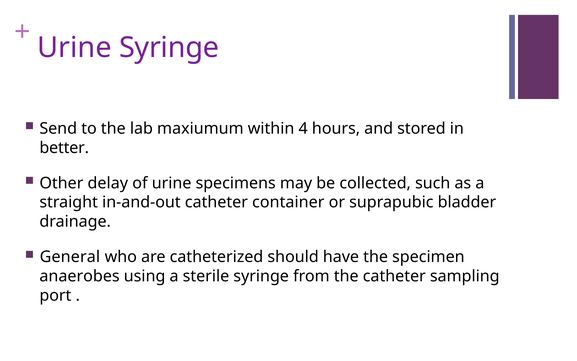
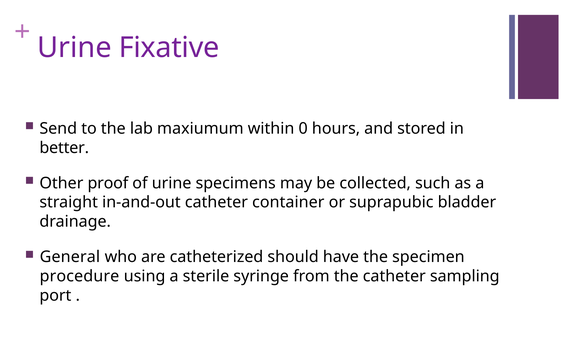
Urine Syringe: Syringe -> Fixative (169, 48)
4: 4 -> 0 (303, 128)
delay: delay -> proof (108, 183)
anaerobes: anaerobes -> procedure (79, 276)
